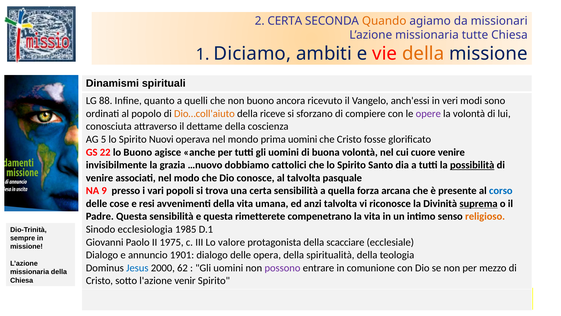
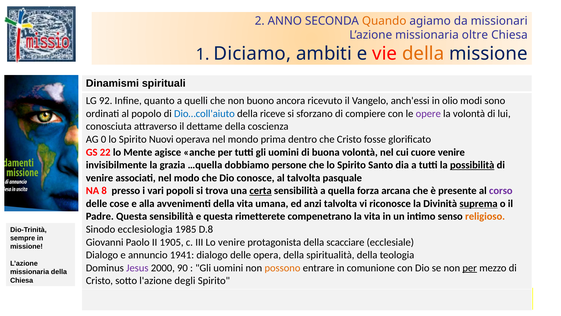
2 CERTA: CERTA -> ANNO (285, 21)
tutte: tutte -> oltre (475, 35)
88: 88 -> 92 (106, 101)
veri: veri -> olio (450, 101)
Dio…coll'aiuto colour: orange -> blue (204, 113)
5: 5 -> 0 (104, 139)
prima uomini: uomini -> dentro (303, 139)
lo Buono: Buono -> Mente (138, 152)
…nuovo: …nuovo -> …quella (205, 165)
cattolici: cattolici -> persone (289, 165)
9: 9 -> 8 (104, 191)
certa underline: none -> present (261, 191)
corso colour: blue -> purple (501, 191)
resi: resi -> alla (147, 203)
D.1: D.1 -> D.8 (206, 229)
1975: 1975 -> 1905 (172, 242)
Lo valore: valore -> venire (232, 242)
1901: 1901 -> 1941 (182, 255)
Jesus colour: blue -> purple (137, 268)
62: 62 -> 90 (182, 268)
possono colour: purple -> orange (282, 268)
per underline: none -> present (470, 268)
venir: venir -> degli (185, 280)
